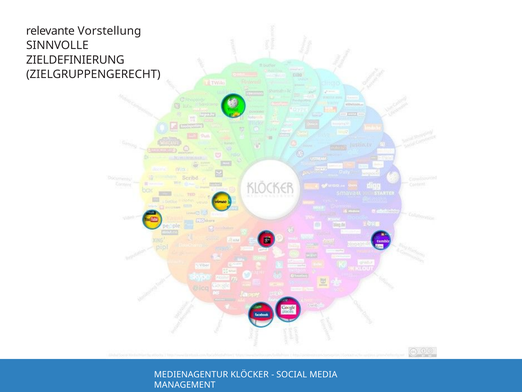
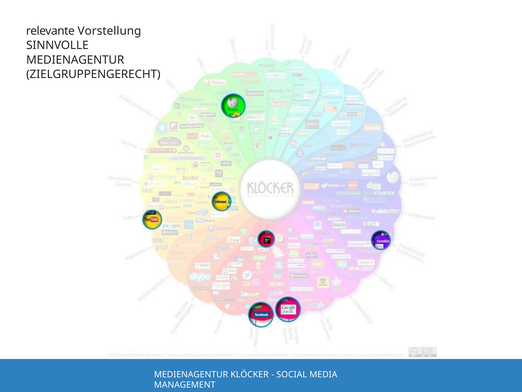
ZIELDEFINIERUNG: ZIELDEFINIERUNG -> MEDIENAGENTUR (75, 60)
